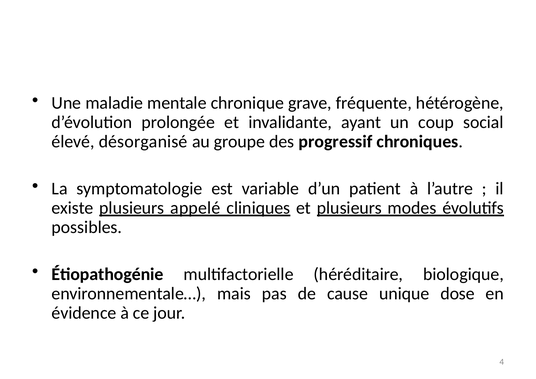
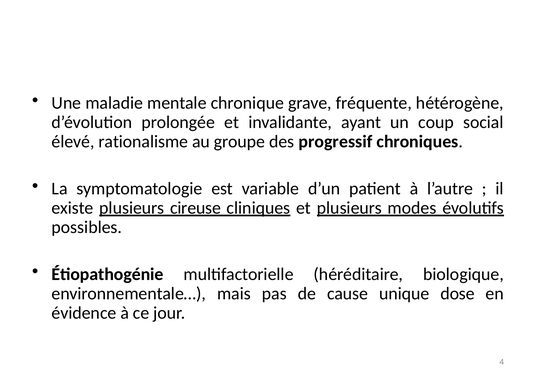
désorganisé: désorganisé -> rationalisme (143, 141)
appelé: appelé -> cireuse (195, 208)
